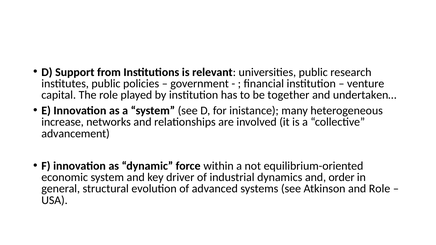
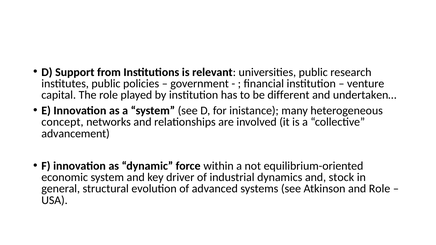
together: together -> different (288, 95)
increase: increase -> concept (62, 122)
order: order -> stock (341, 177)
